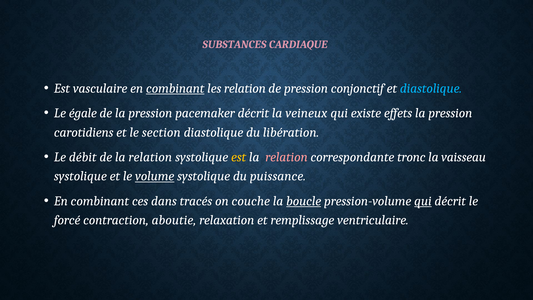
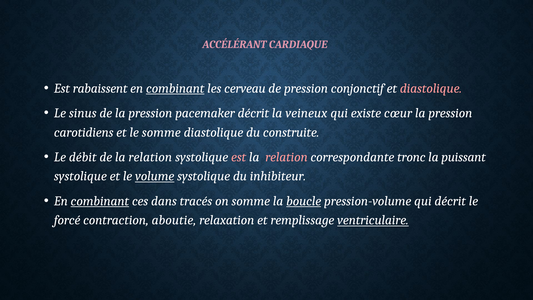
SUBSTANCES: SUBSTANCES -> ACCÉLÉRANT (235, 45)
vasculaire: vasculaire -> rabaissent (100, 88)
les relation: relation -> cerveau (245, 88)
diastolique colour: light blue -> pink (431, 88)
égale: égale -> sinus (83, 113)
effets: effets -> cœur (398, 113)
le section: section -> somme (161, 132)
libération: libération -> construite (291, 132)
est colour: yellow -> pink (239, 157)
vaisseau: vaisseau -> puissant (464, 157)
puissance: puissance -> inhibiteur (278, 176)
combinant underline: none -> present (100, 201)
on couche: couche -> somme (251, 201)
qui underline: present -> none (423, 201)
ventriculaire underline: none -> present (373, 220)
